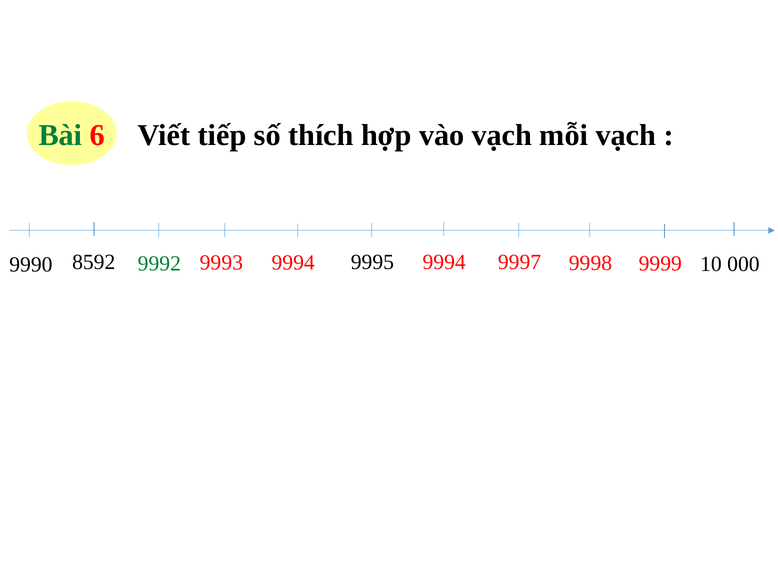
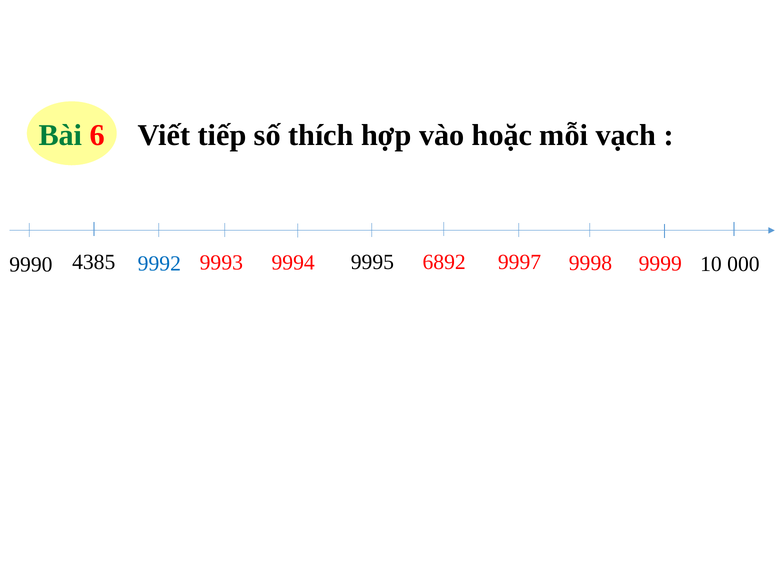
vào vạch: vạch -> hoặc (502, 135)
9992 colour: green -> blue (159, 264)
9994 9994: 9994 -> 6892 (444, 262)
8592: 8592 -> 4385 (94, 263)
